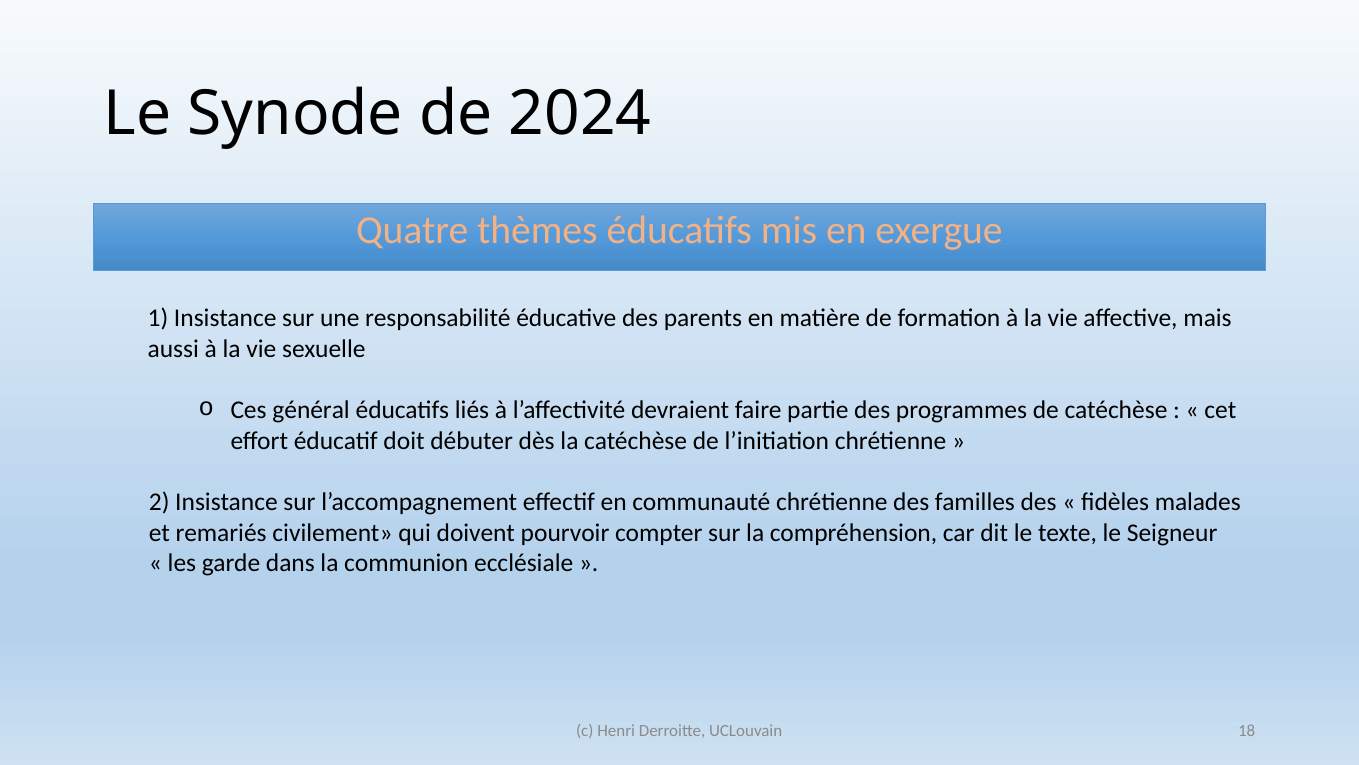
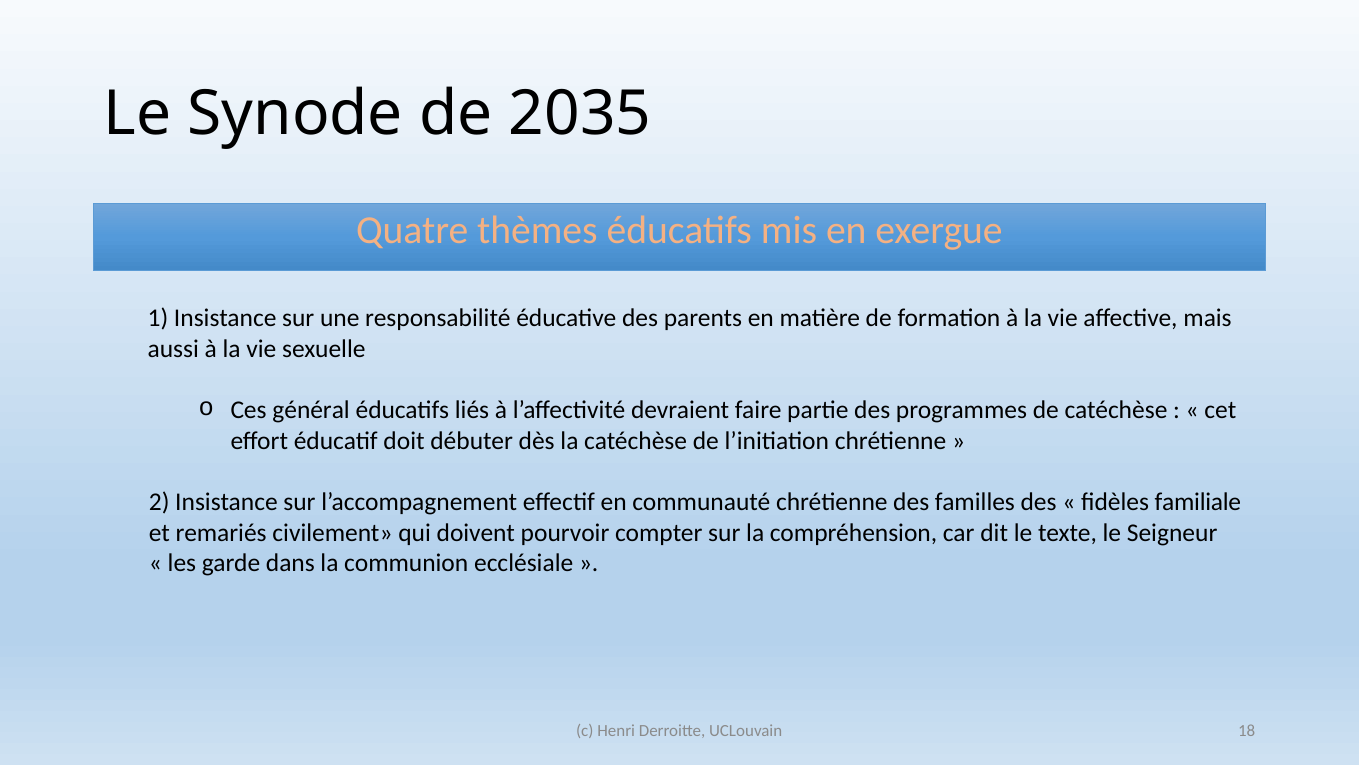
2024: 2024 -> 2035 (580, 114)
malades: malades -> familiale (1198, 502)
